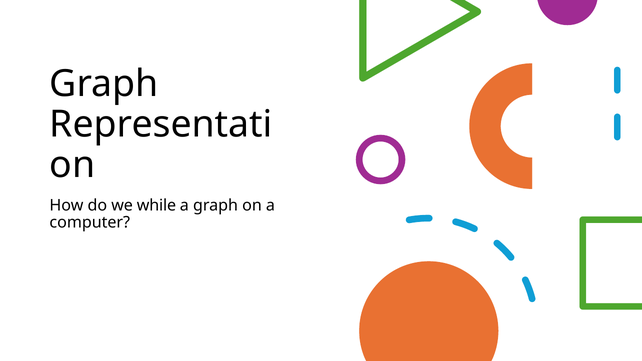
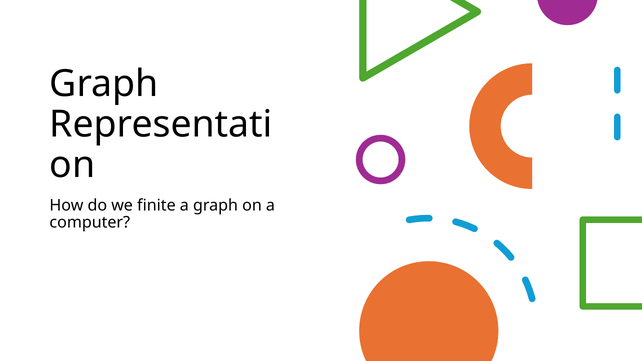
while: while -> finite (156, 205)
